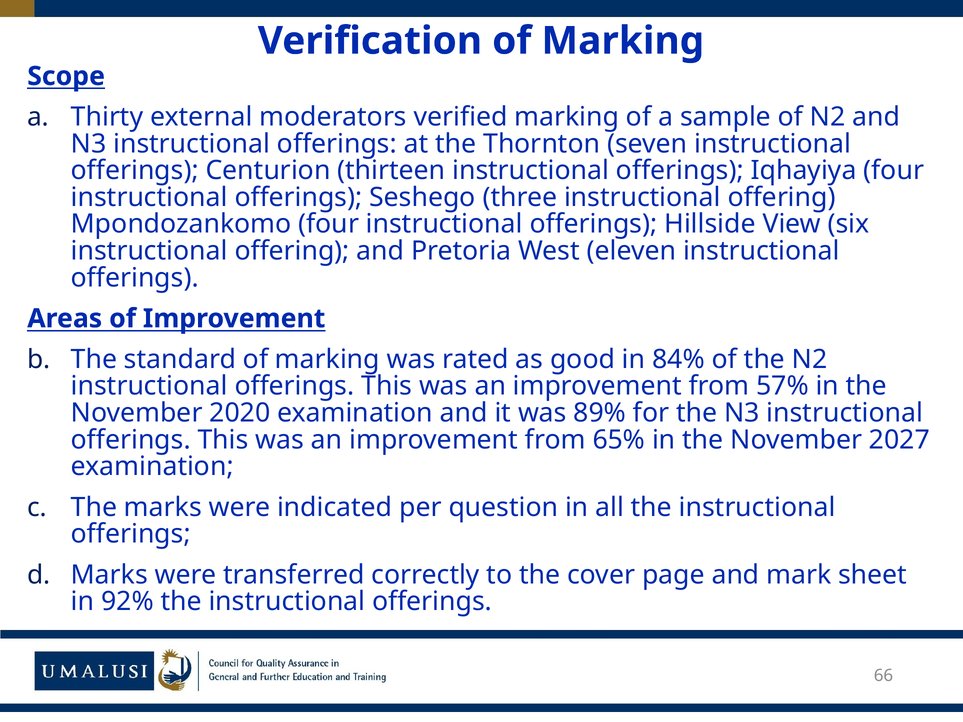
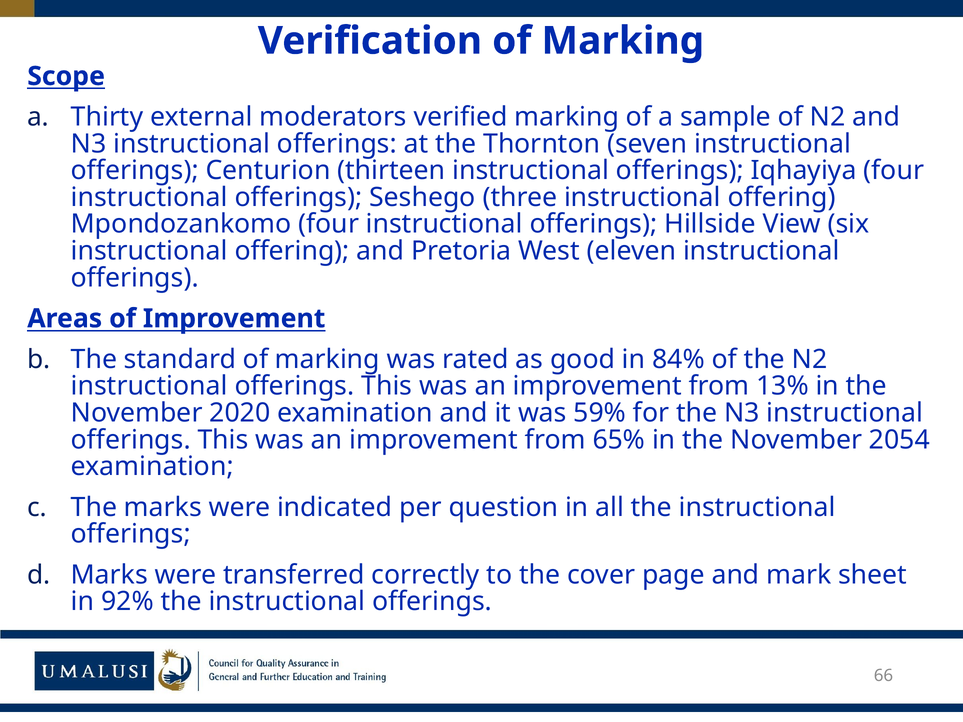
57%: 57% -> 13% (782, 386)
89%: 89% -> 59% (600, 413)
2027: 2027 -> 2054 (899, 440)
